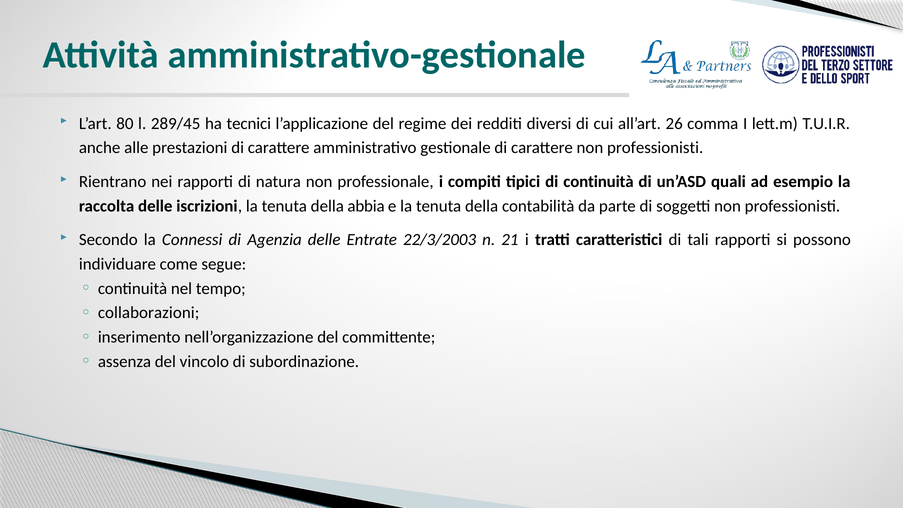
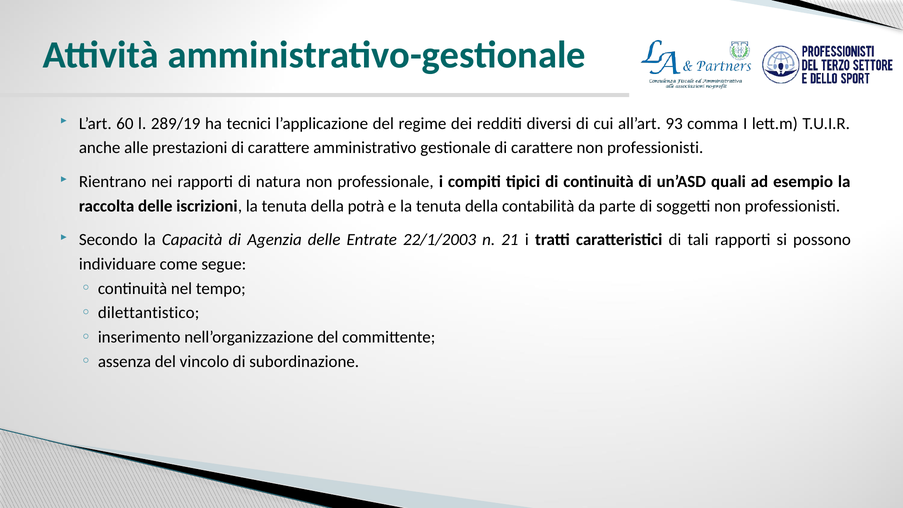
80: 80 -> 60 (125, 123)
289/45: 289/45 -> 289/19 (176, 123)
26: 26 -> 93 (674, 123)
abbia: abbia -> potrà (366, 206)
Connessi: Connessi -> Capacità (192, 240)
22/3/2003: 22/3/2003 -> 22/1/2003 (440, 240)
collaborazioni: collaborazioni -> dilettantistico (149, 313)
